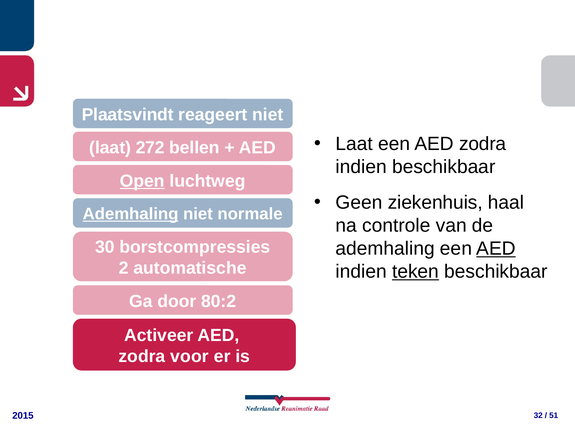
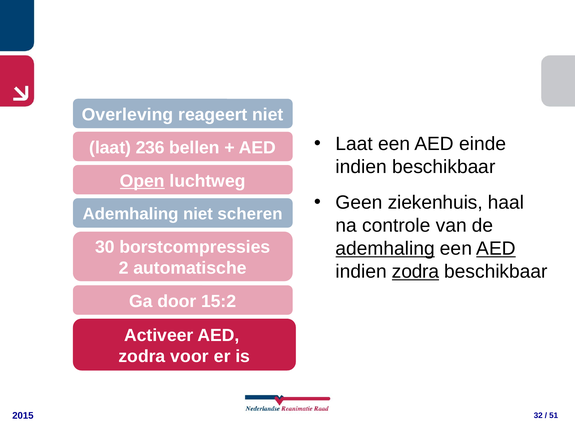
Plaatsvindt: Plaatsvindt -> Overleving (128, 115)
een AED zodra: zodra -> einde (483, 144)
272: 272 -> 236 (150, 148)
Ademhaling underline: present -> none (131, 214)
normale: normale -> scheren (250, 214)
ademhaling underline: none -> present (385, 249)
indien teken: teken -> zodra (416, 272)
80:2: 80:2 -> 15:2 (219, 301)
